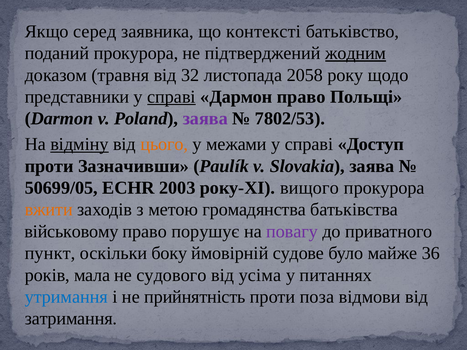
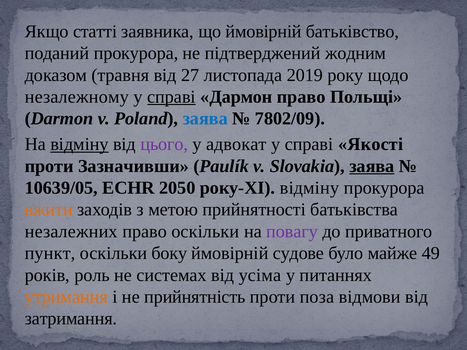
серед: серед -> статті (95, 31)
що контексті: контексті -> ймовірній (264, 31)
жодним underline: present -> none (356, 53)
32: 32 -> 27 (190, 75)
2058: 2058 -> 2019 (305, 75)
представники: представники -> незалежному (77, 97)
заява colour: purple -> blue (205, 119)
7802/53: 7802/53 -> 7802/09 (290, 119)
цього colour: orange -> purple (164, 144)
межами: межами -> адвокат (236, 144)
Доступ: Доступ -> Якості (371, 144)
заява underline: none -> present (372, 166)
50699/05: 50699/05 -> 10639/05 (61, 188)
2003: 2003 -> 2050 (177, 188)
року-XI вищого: вищого -> відміну (310, 188)
громадянства: громадянства -> прийнятності (254, 210)
військовому: військовому -> незалежних (71, 232)
право порушує: порушує -> оскільки (205, 232)
36: 36 -> 49 (431, 253)
мала: мала -> роль (92, 275)
судового: судового -> системах (172, 275)
утримання colour: blue -> orange (66, 297)
